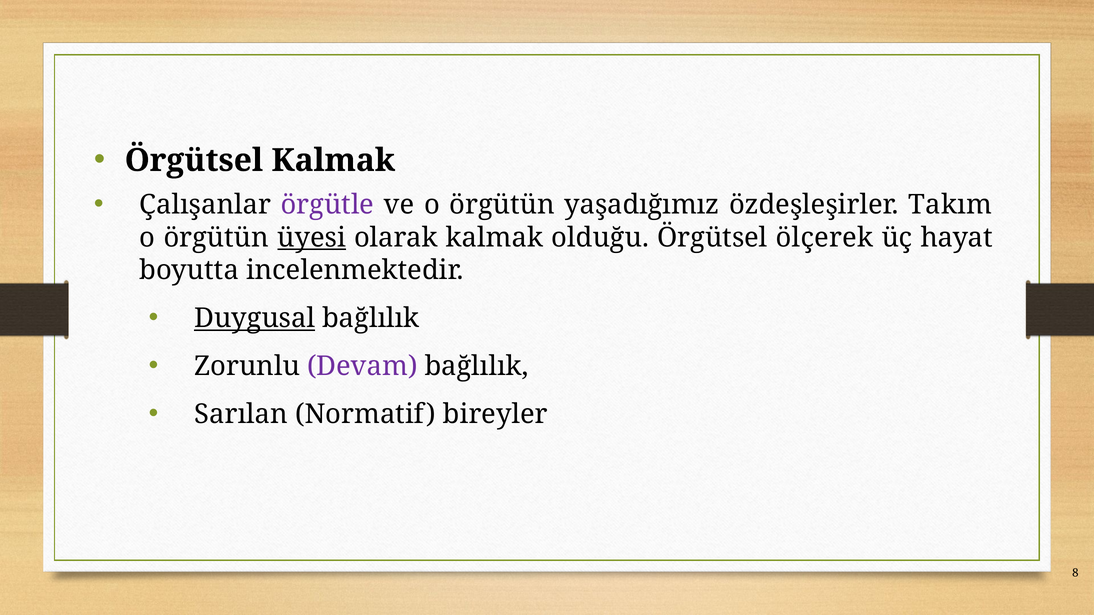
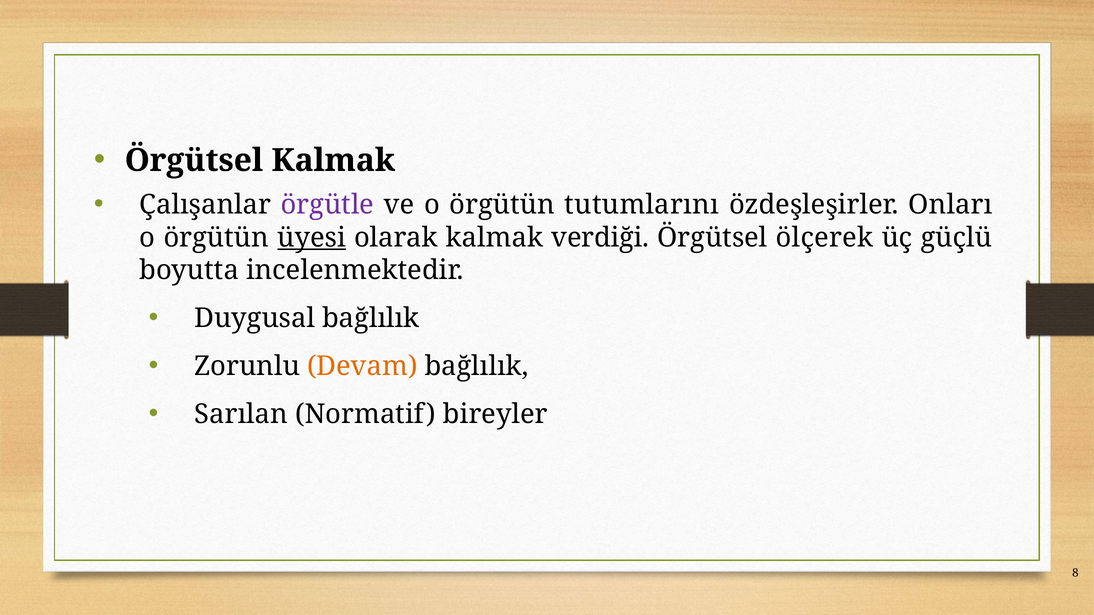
yaşadığımız: yaşadığımız -> tutumlarını (642, 205)
Takım: Takım -> Onları (950, 205)
olduğu: olduğu -> verdiği (600, 238)
hayat: hayat -> güçlü (957, 238)
Duygusal underline: present -> none (255, 319)
Devam colour: purple -> orange (362, 367)
